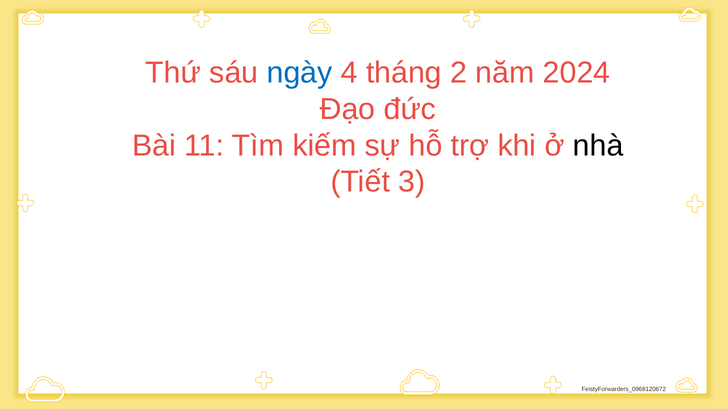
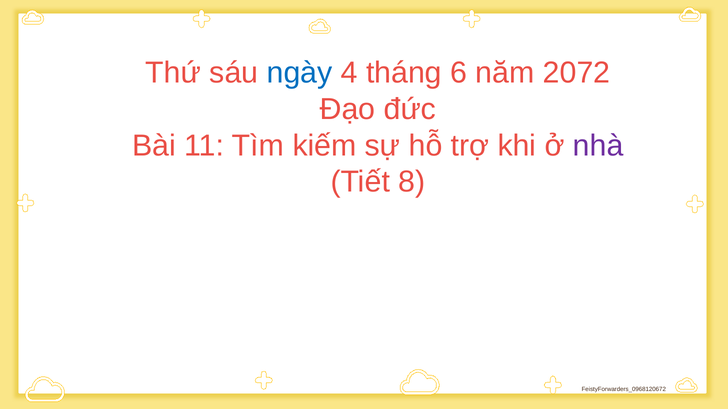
2: 2 -> 6 (459, 73)
2024: 2024 -> 2072 (577, 73)
nhà colour: black -> purple (598, 146)
3: 3 -> 8 (412, 182)
